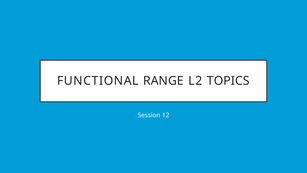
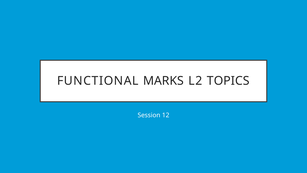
RANGE: RANGE -> MARKS (163, 81)
